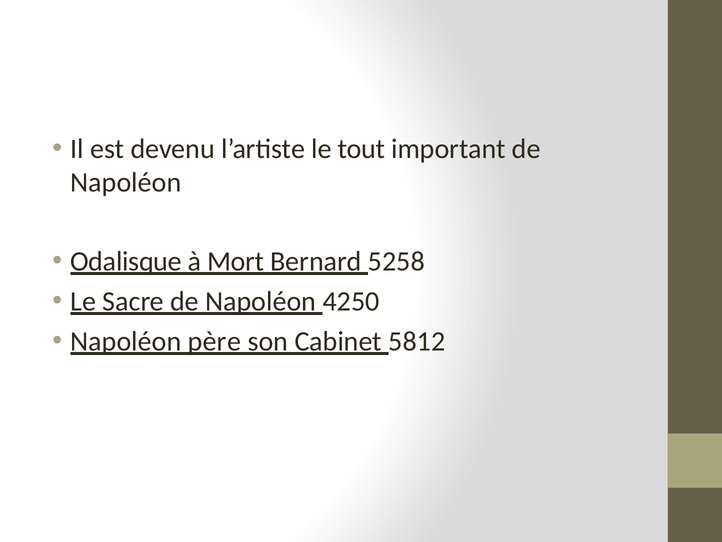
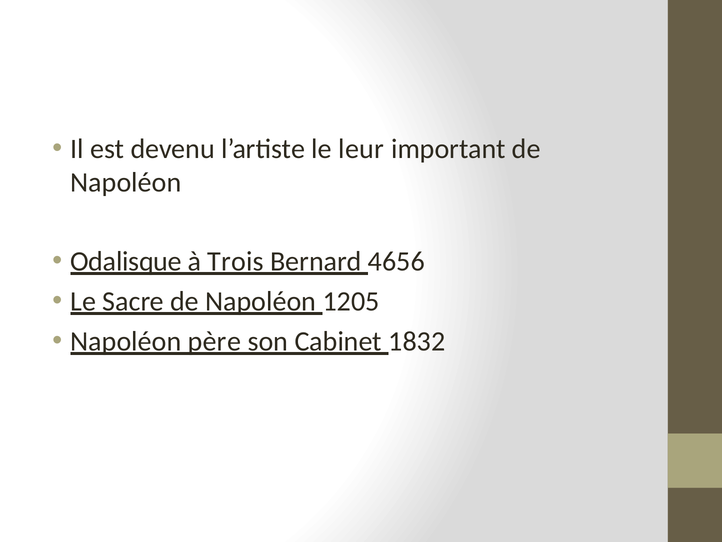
tout: tout -> leur (361, 149)
Mort: Mort -> Trois (236, 261)
5258: 5258 -> 4656 (396, 261)
4250: 4250 -> 1205 (351, 301)
5812: 5812 -> 1832 (417, 341)
